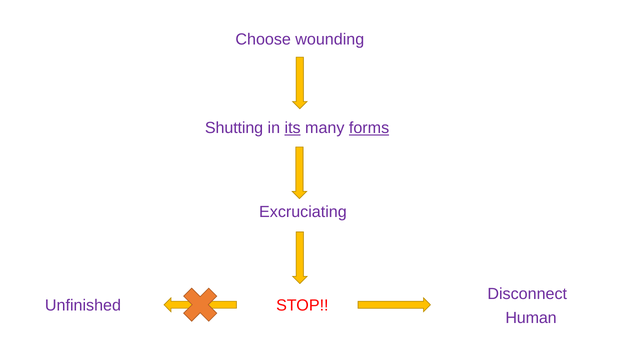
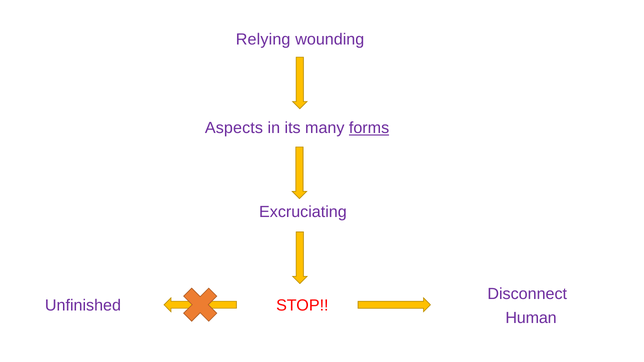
Choose: Choose -> Relying (263, 40)
Shutting: Shutting -> Aspects (234, 128)
its underline: present -> none (293, 128)
